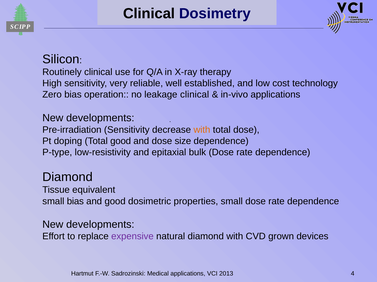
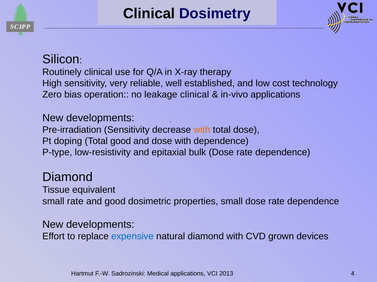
dose size: size -> with (183, 141)
small bias: bias -> rate (75, 202)
expensive colour: purple -> blue (132, 237)
